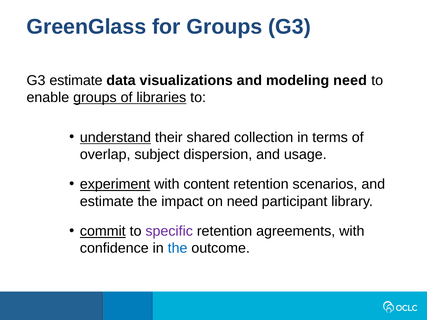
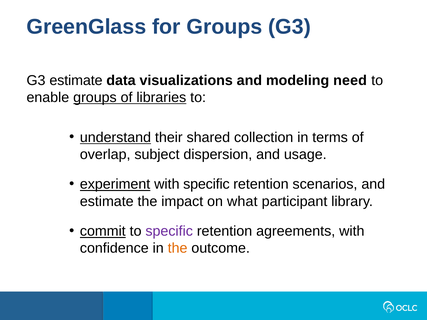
with content: content -> specific (206, 184)
on need: need -> what (242, 202)
the colour: blue -> orange (178, 248)
